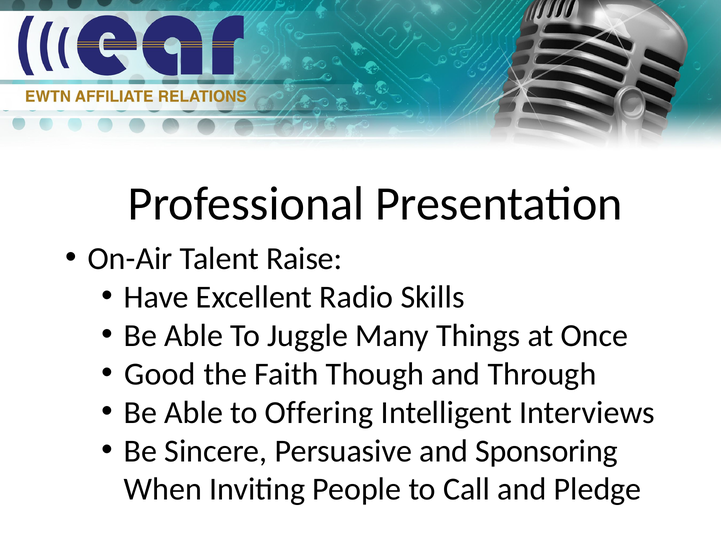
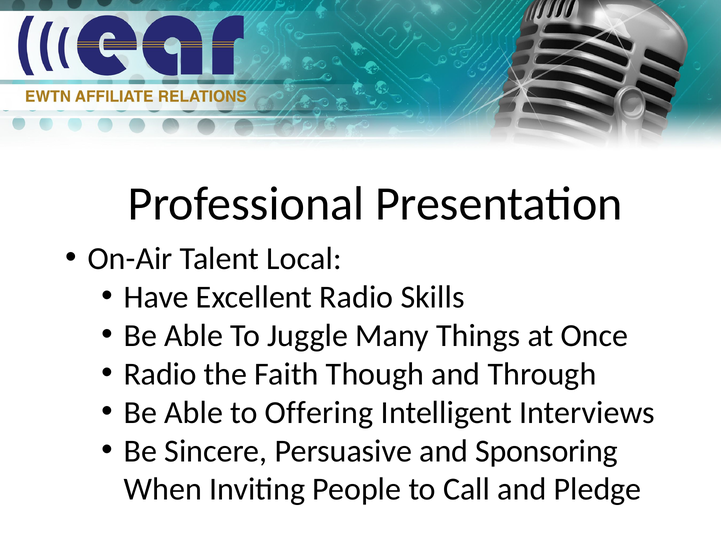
Raise: Raise -> Local (304, 258)
Good: Good -> Radio (160, 374)
